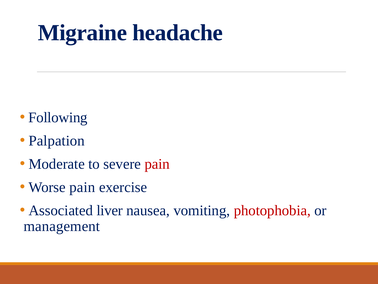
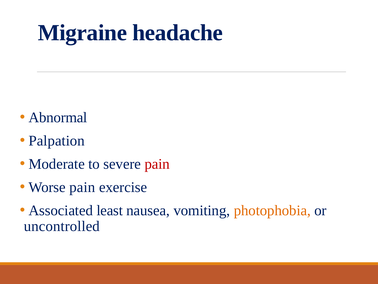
Following: Following -> Abnormal (58, 117)
liver: liver -> least (110, 210)
photophobia colour: red -> orange (272, 210)
management: management -> uncontrolled (62, 226)
